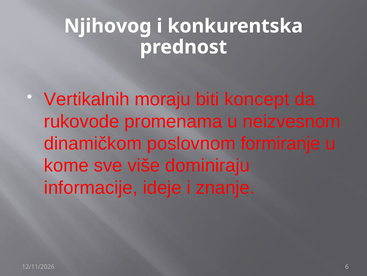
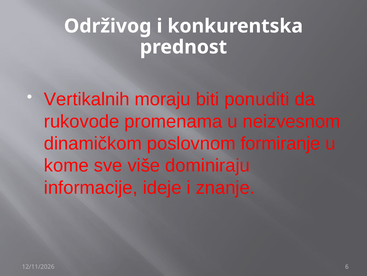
Njihovog: Njihovog -> Održivog (108, 26)
koncept: koncept -> ponuditi (257, 99)
